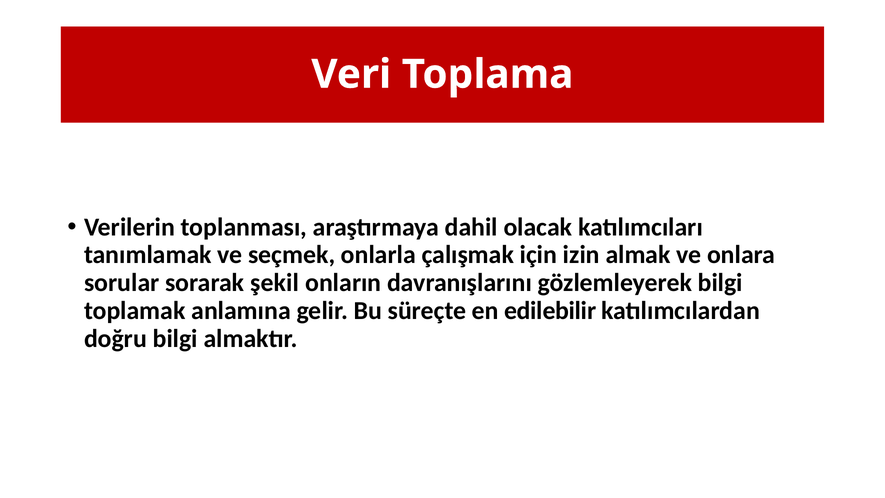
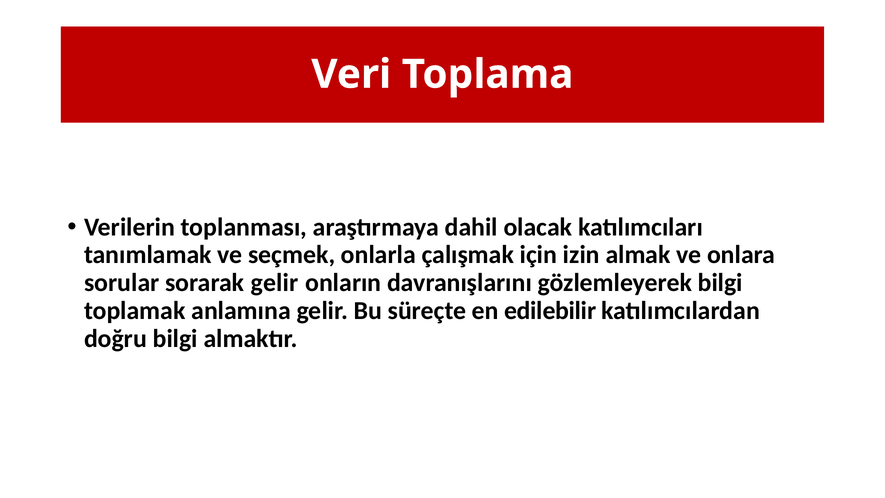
sorarak şekil: şekil -> gelir (275, 283)
